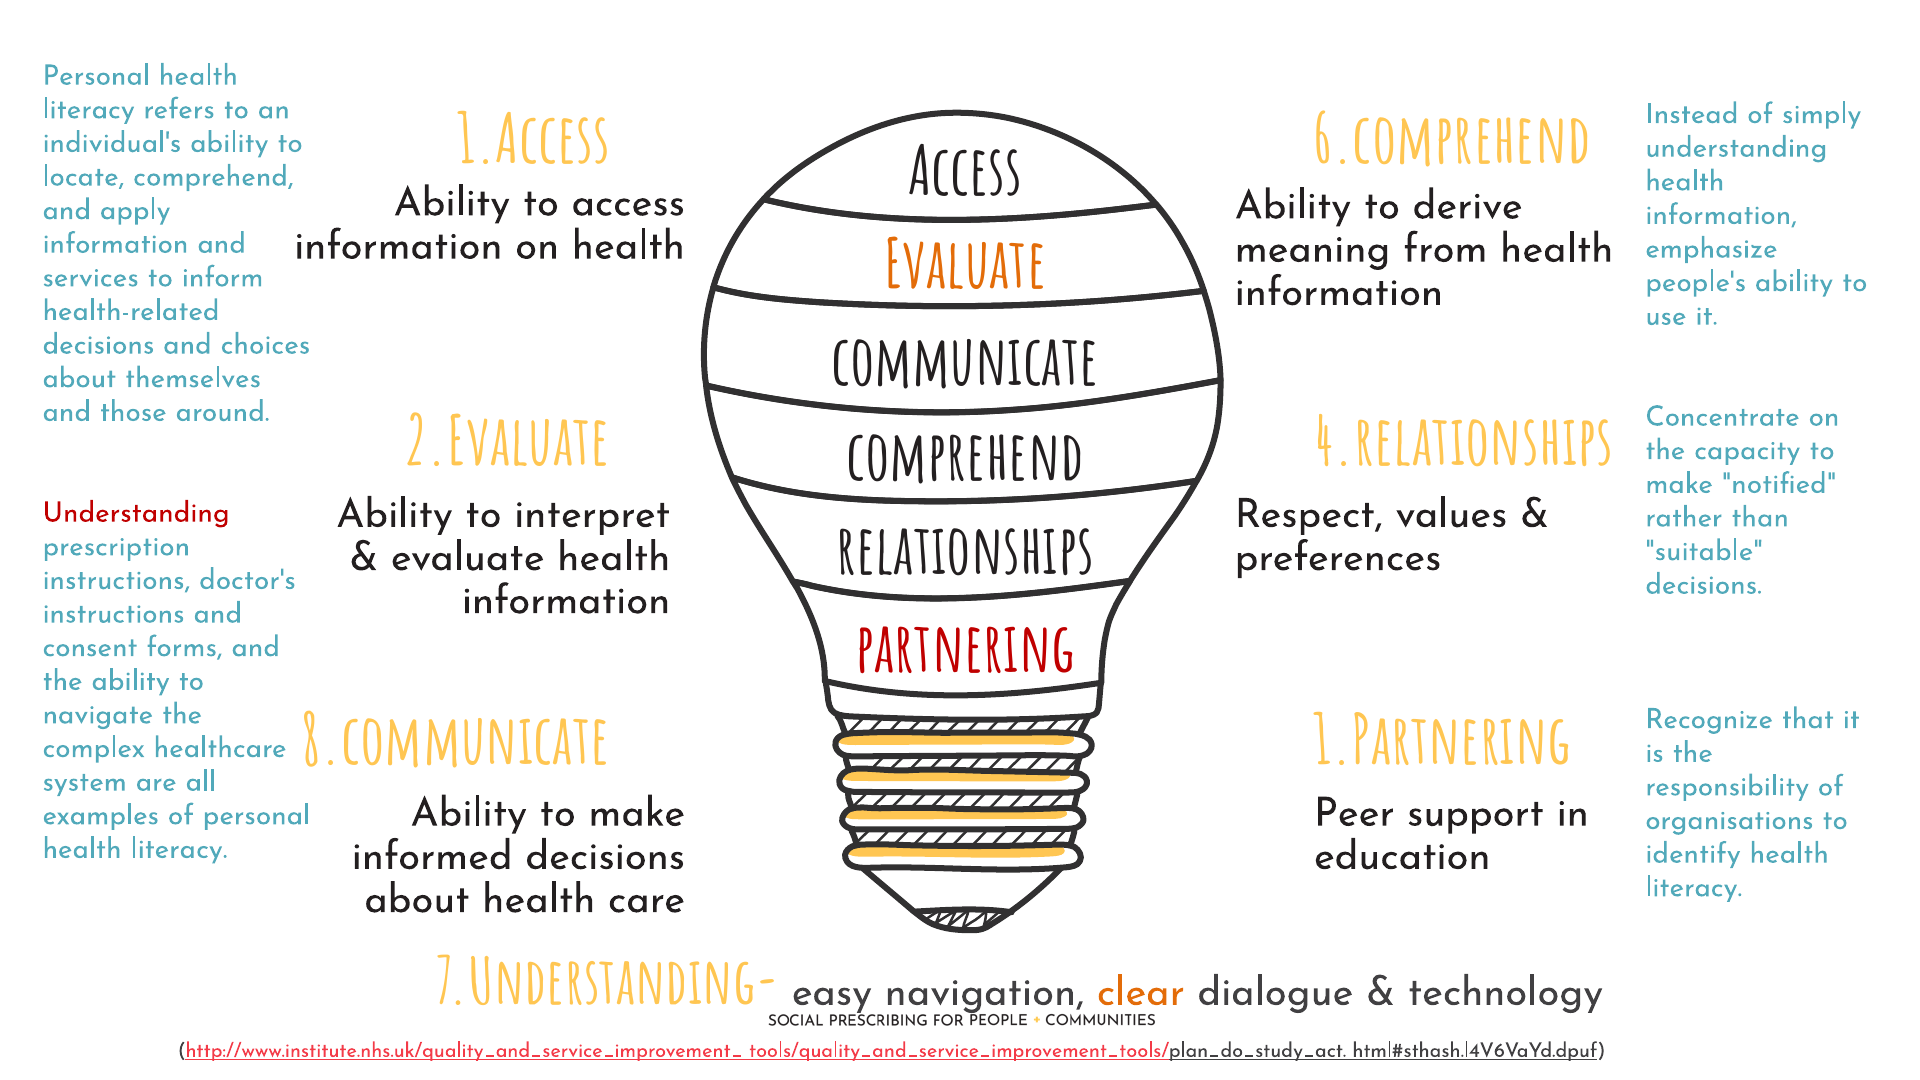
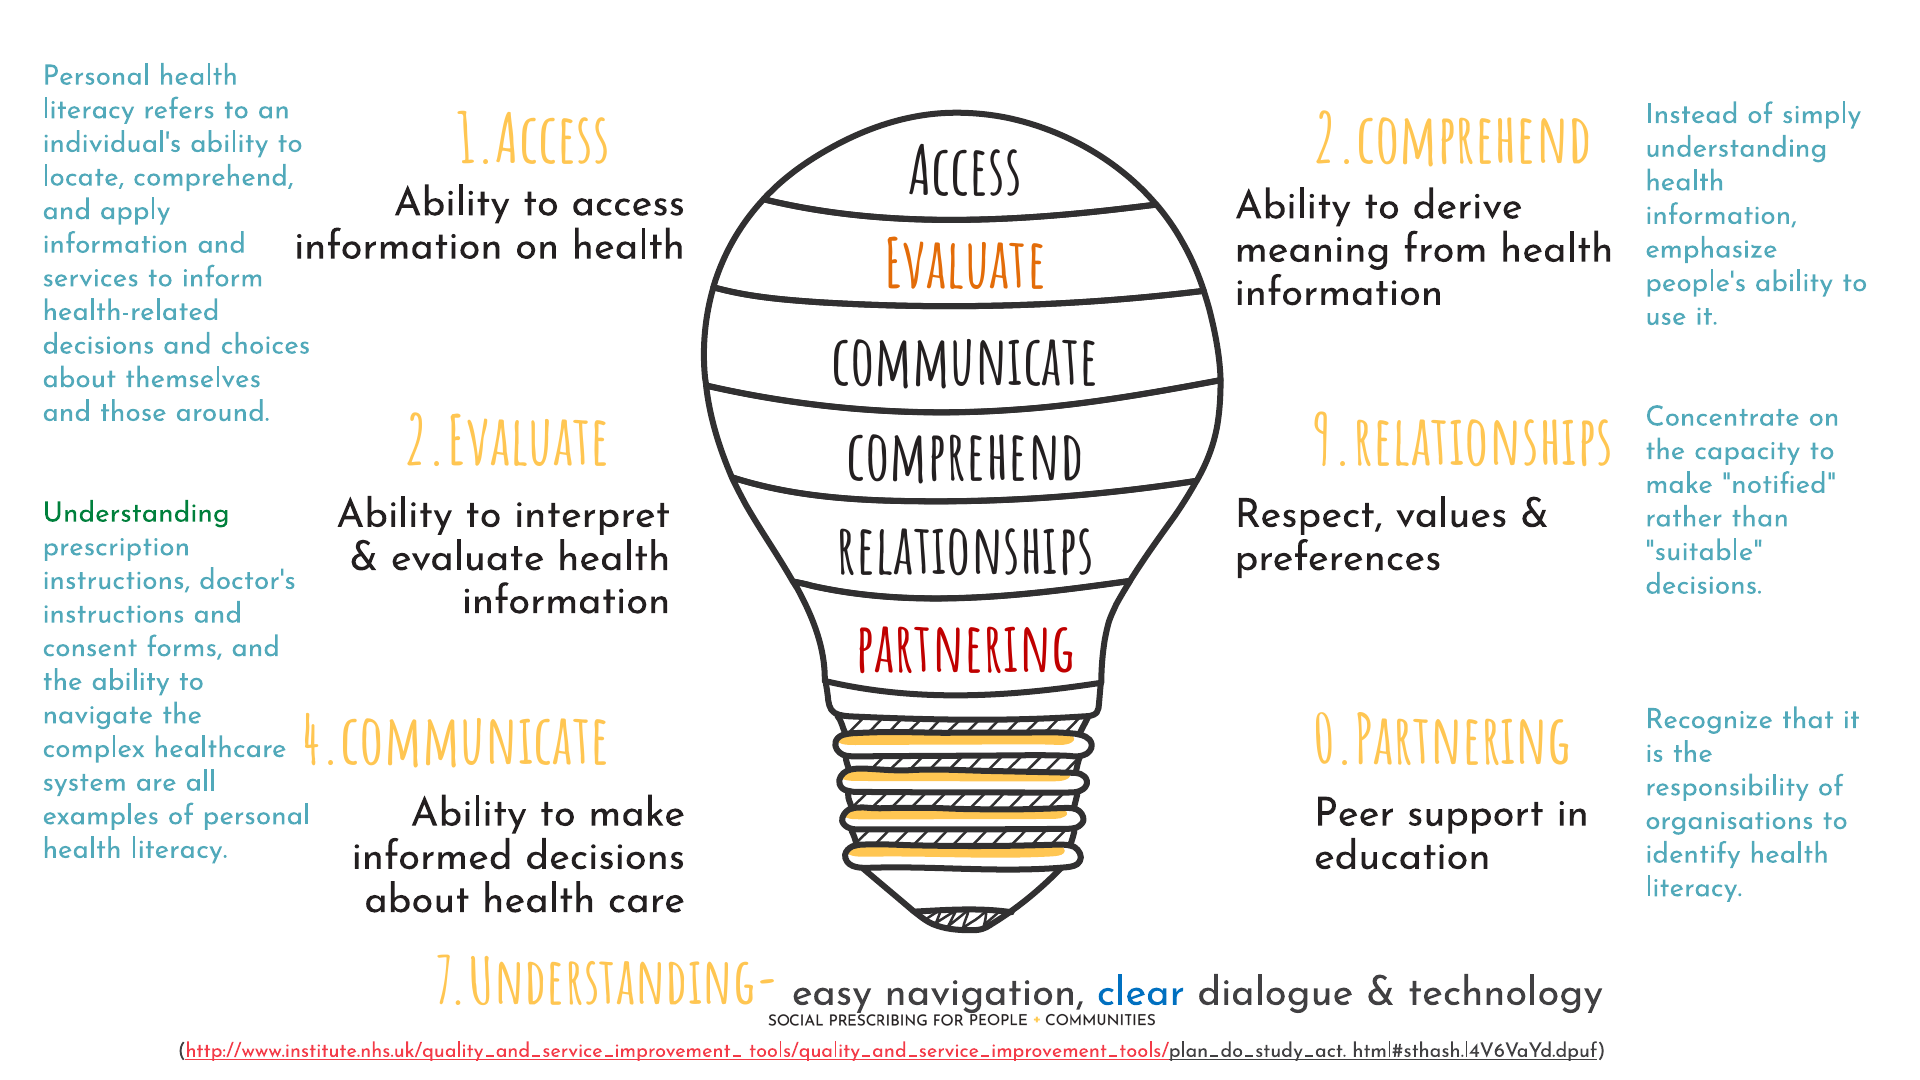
6.comprehend: 6.comprehend -> 2.comprehend (1453, 141)
4.relationships: 4.relationships -> 9.relationships (1464, 443)
Understanding colour: red -> green (136, 512)
8.communicate: 8.communicate -> 4.communicate (455, 742)
1.Partnering: 1.Partnering -> 0.Partnering (1443, 742)
clear colour: orange -> blue (1141, 992)
